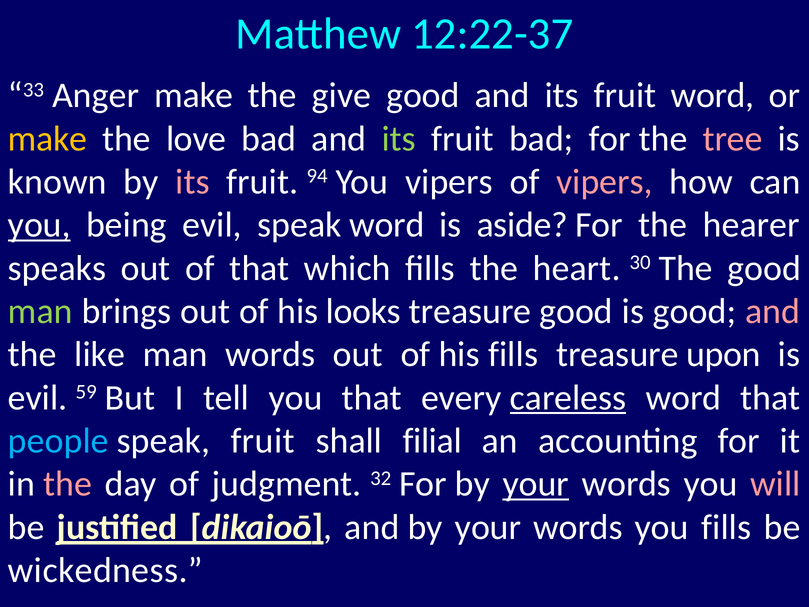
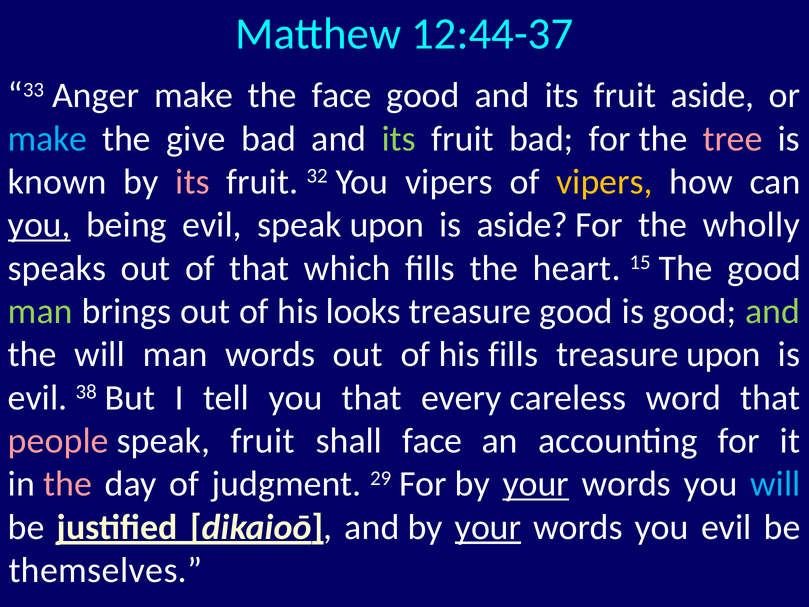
12:22-37: 12:22-37 -> 12:44-37 (492, 34)
the give: give -> face (342, 95)
fruit word: word -> aside (713, 95)
make colour: yellow -> light blue (48, 139)
love: love -> give (196, 139)
94: 94 -> 32 (317, 176)
vipers colour: pink -> yellow (604, 182)
speak word: word -> upon (387, 225)
hearer: hearer -> wholly (751, 225)
30: 30 -> 15 (640, 262)
and colour: pink -> light green (773, 311)
the like: like -> will (100, 354)
59: 59 -> 38 (86, 392)
careless underline: present -> none (568, 398)
people colour: light blue -> pink (58, 441)
shall filial: filial -> face (432, 441)
32: 32 -> 29 (381, 478)
will colour: pink -> light blue (775, 484)
your underline: none -> present (488, 527)
you fills: fills -> evil (726, 527)
wickedness: wickedness -> themselves (105, 570)
